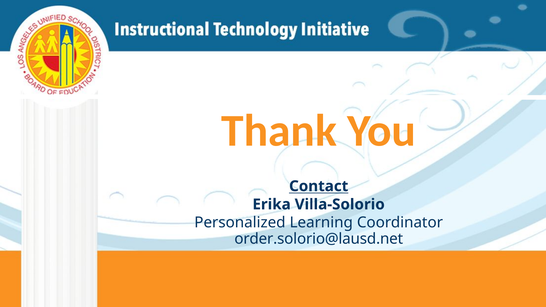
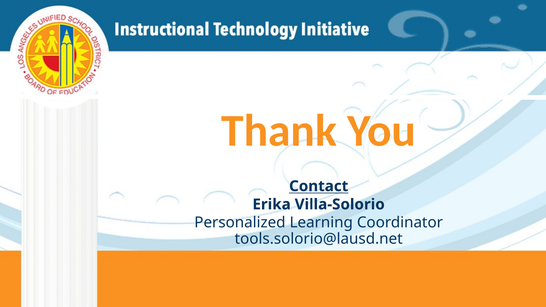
order.solorio@lausd.net: order.solorio@lausd.net -> tools.solorio@lausd.net (319, 239)
